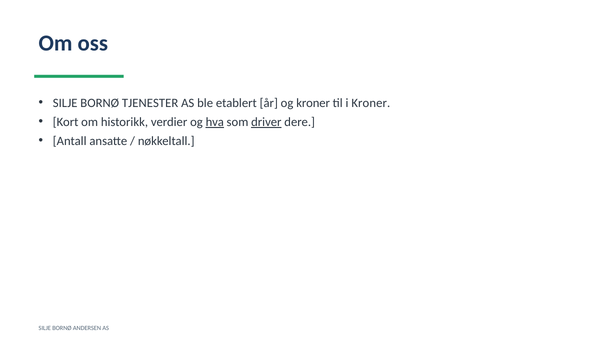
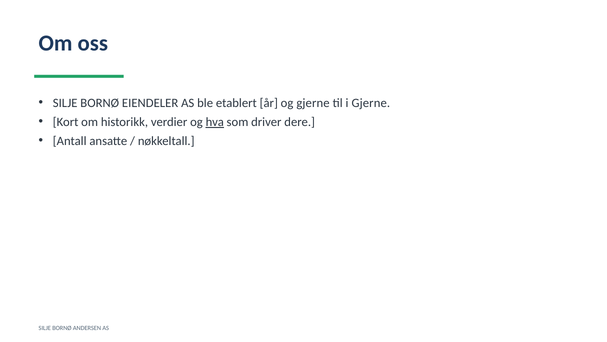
TJENESTER: TJENESTER -> EIENDELER (150, 103)
og kroner: kroner -> gjerne (313, 103)
i Kroner: Kroner -> Gjerne (371, 103)
driver underline: present -> none (266, 122)
